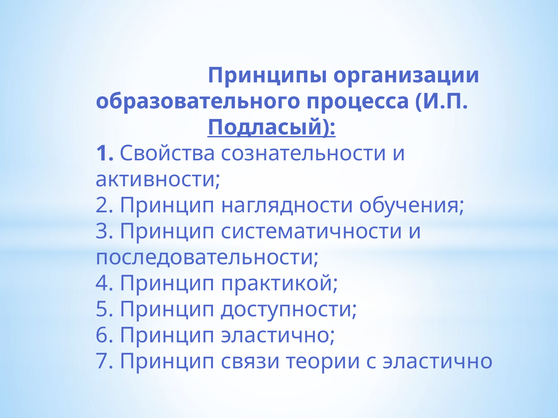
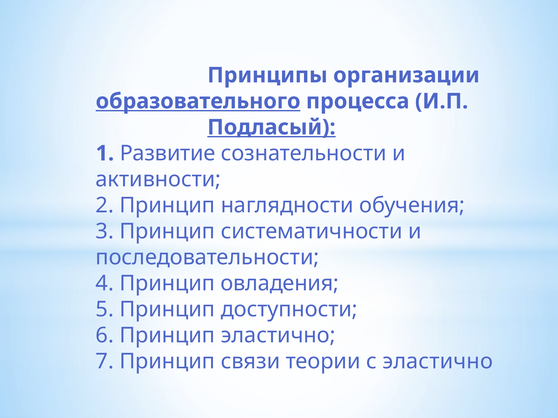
образовательного underline: none -> present (198, 101)
Свойства: Свойства -> Развитие (168, 153)
практикой: практикой -> овладения (280, 284)
